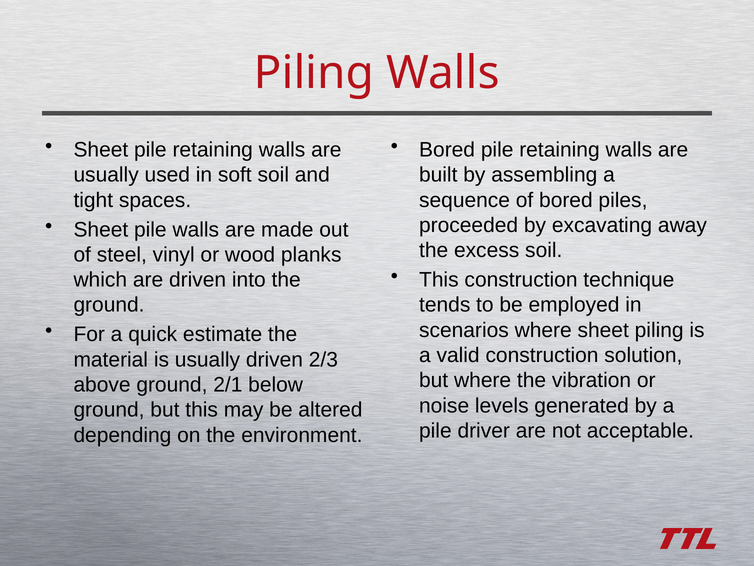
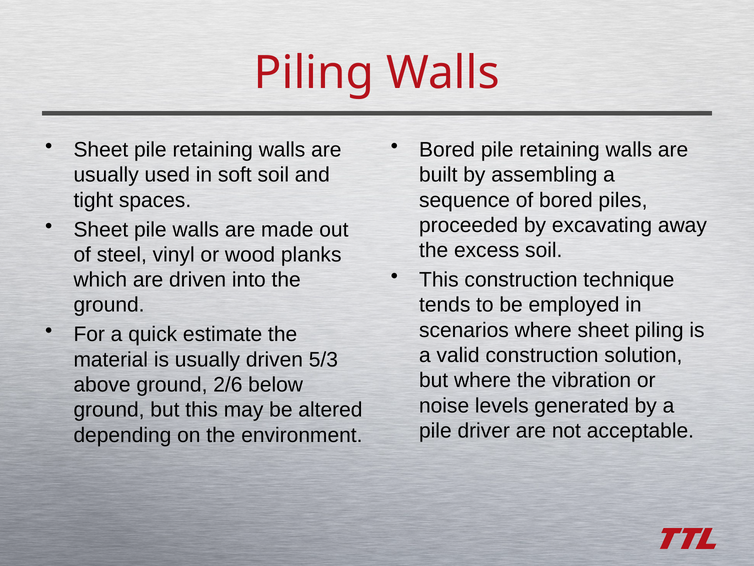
2/3: 2/3 -> 5/3 (323, 359)
2/1: 2/1 -> 2/6 (228, 384)
